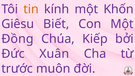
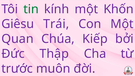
tin colour: orange -> green (31, 9)
Biết: Biết -> Trái (56, 24)
Đồng: Đồng -> Quan (17, 39)
Xuân: Xuân -> Thập (54, 54)
